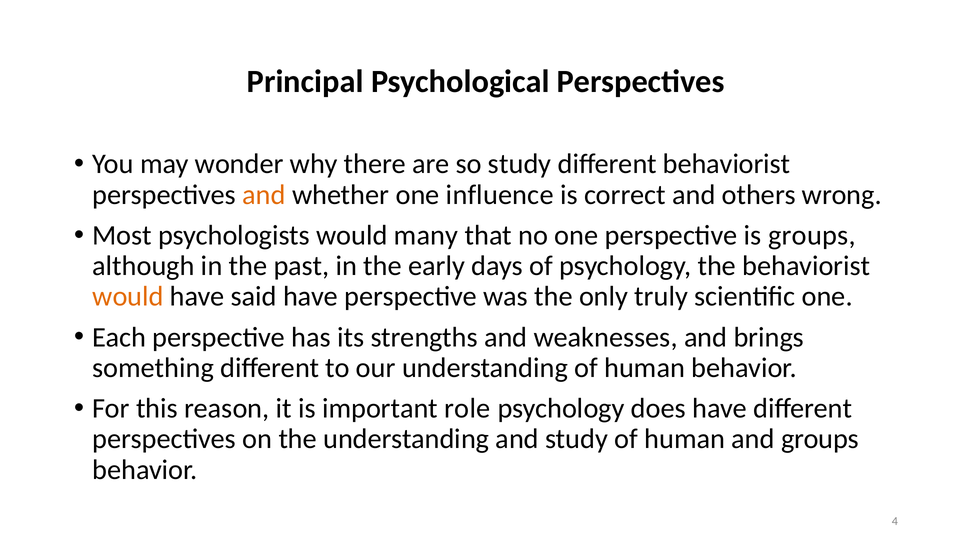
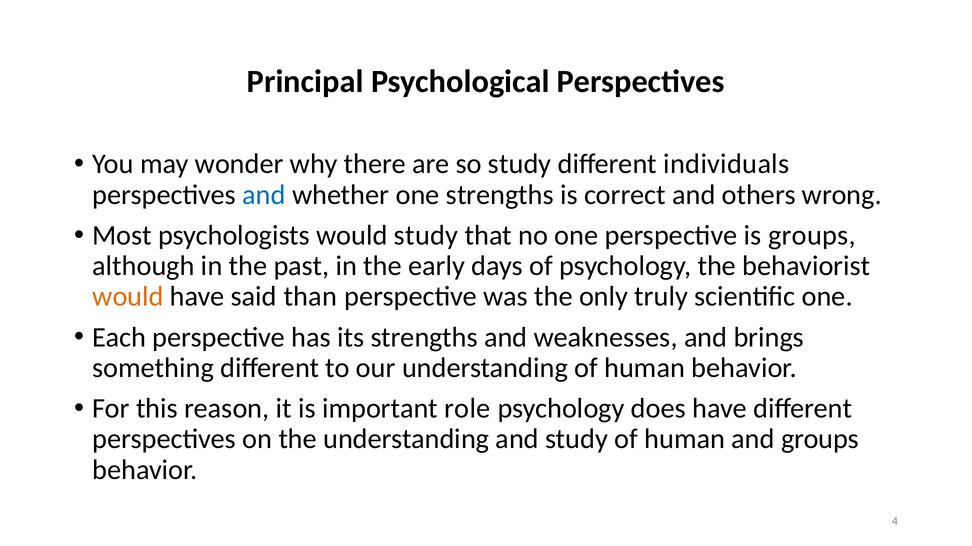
different behaviorist: behaviorist -> individuals (726, 164)
and colour: orange -> blue (264, 195)
one influence: influence -> strengths (500, 195)
would many: many -> study (426, 236)
said have: have -> than (310, 297)
